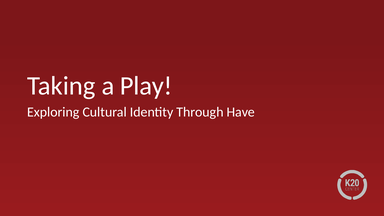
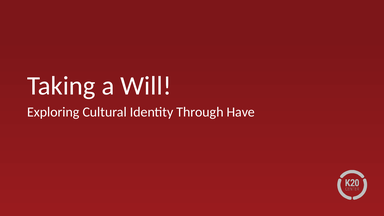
Play: Play -> Will (146, 86)
